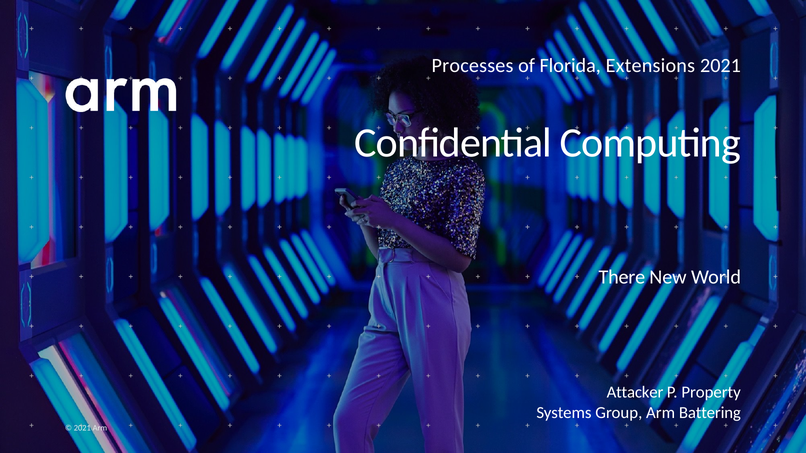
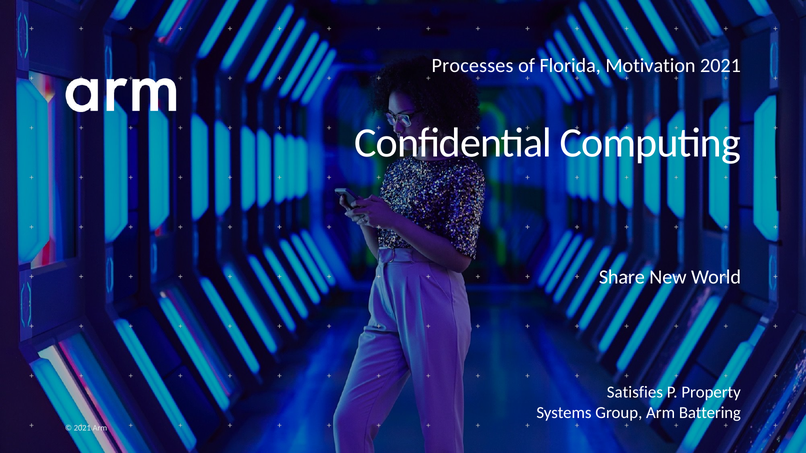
Extensions: Extensions -> Motivation (650, 66)
There: There -> Share (622, 277)
Attacker: Attacker -> Satisfies (635, 393)
